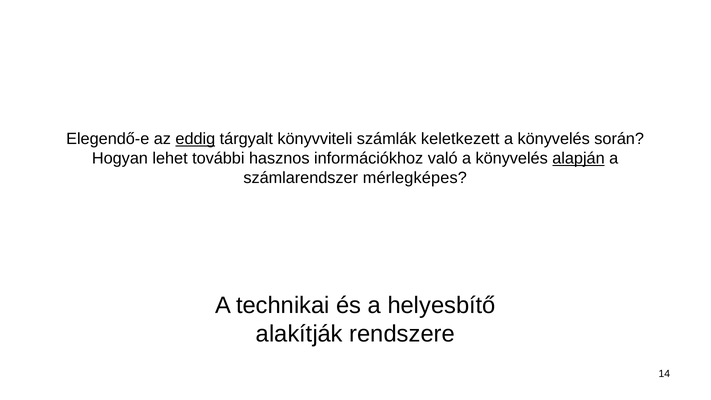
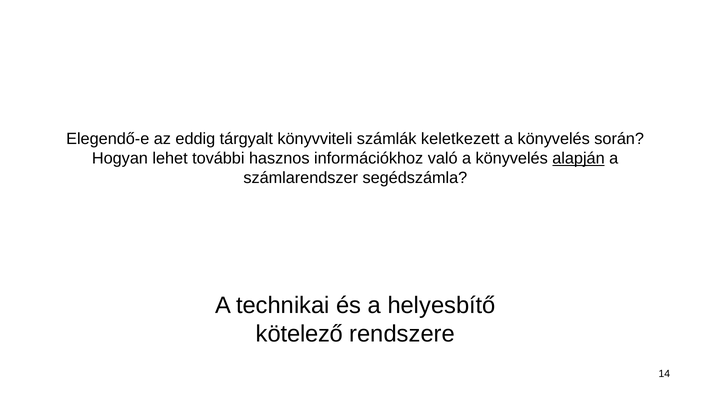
eddig underline: present -> none (195, 139)
mérlegképes: mérlegképes -> segédszámla (415, 178)
alakítják: alakítják -> kötelező (299, 334)
